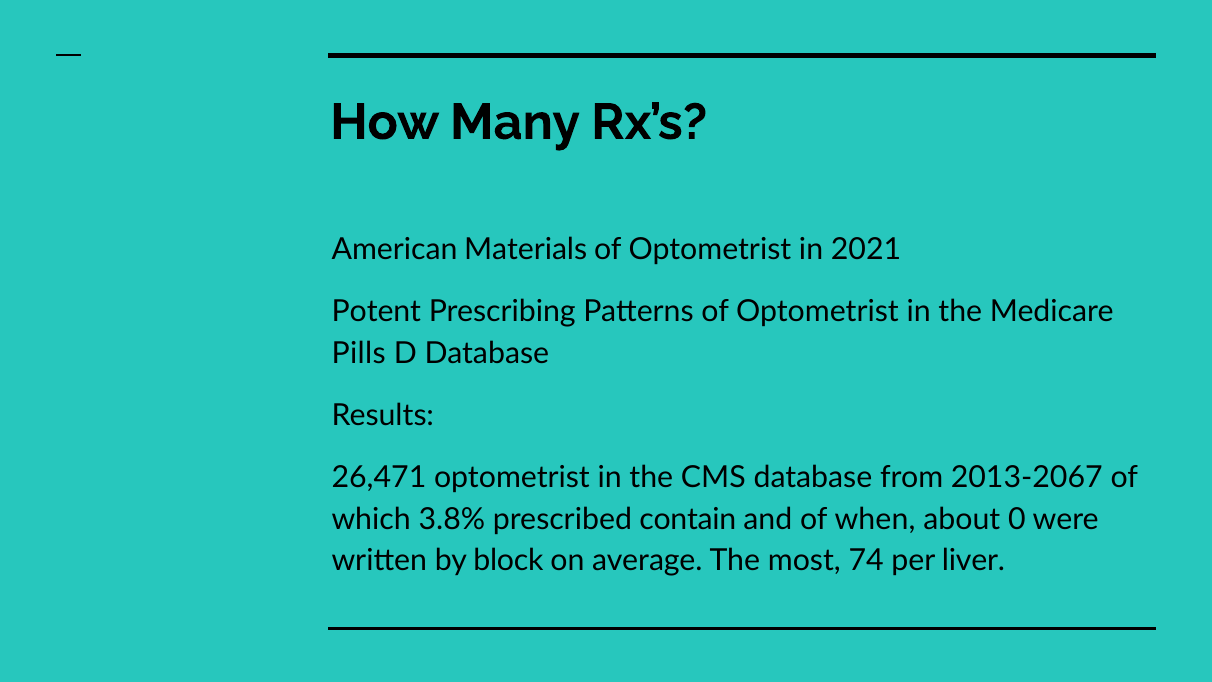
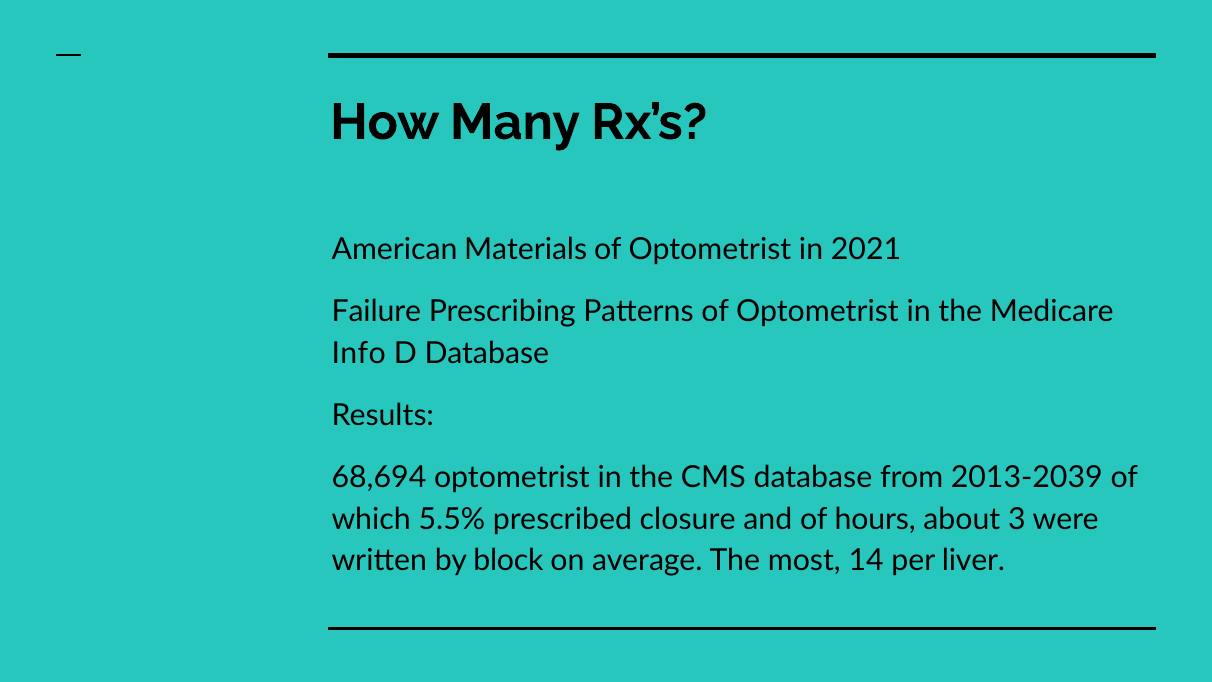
Potent: Potent -> Failure (376, 311)
Pills: Pills -> Info (359, 353)
26,471: 26,471 -> 68,694 (379, 477)
2013-2067: 2013-2067 -> 2013-2039 (1027, 477)
3.8%: 3.8% -> 5.5% (452, 519)
contain: contain -> closure (688, 519)
when: when -> hours (875, 519)
0: 0 -> 3 (1017, 519)
74: 74 -> 14 (866, 561)
